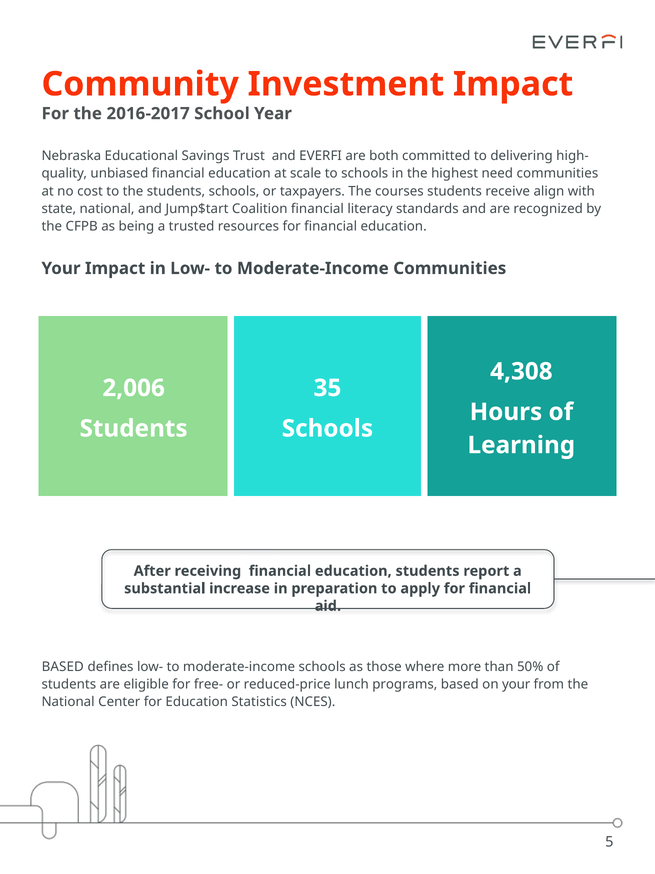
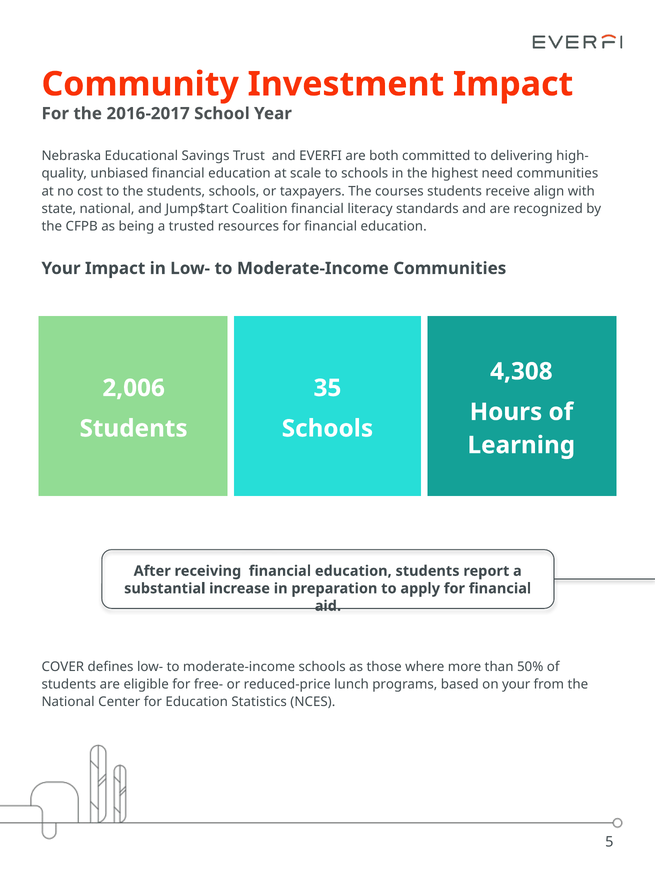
BASED: BASED -> COVER (63, 666)
